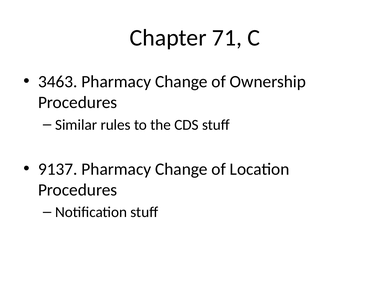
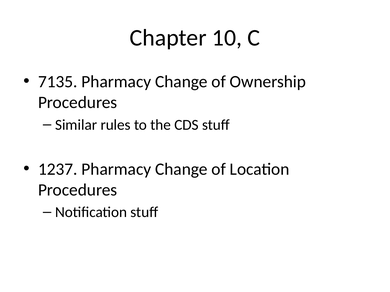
71: 71 -> 10 (227, 38)
3463: 3463 -> 7135 (58, 82)
9137: 9137 -> 1237 (58, 169)
